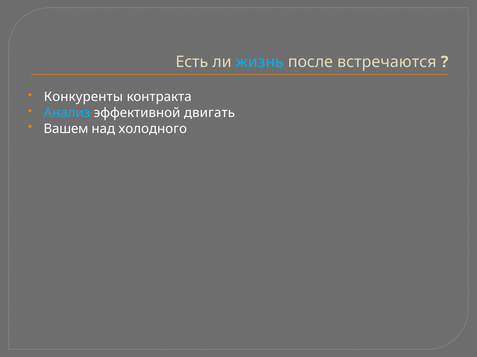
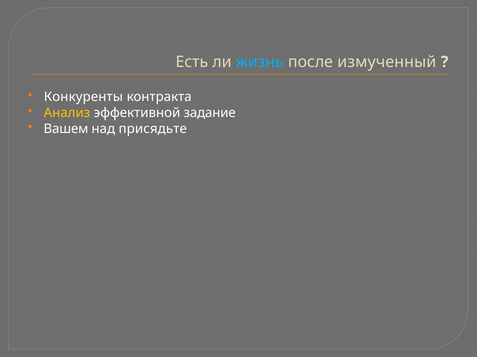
встречаются: встречаются -> измученный (387, 62)
Анализ colour: light blue -> yellow (67, 113)
двигать: двигать -> задание (210, 113)
холодного: холодного -> присядьте (153, 129)
